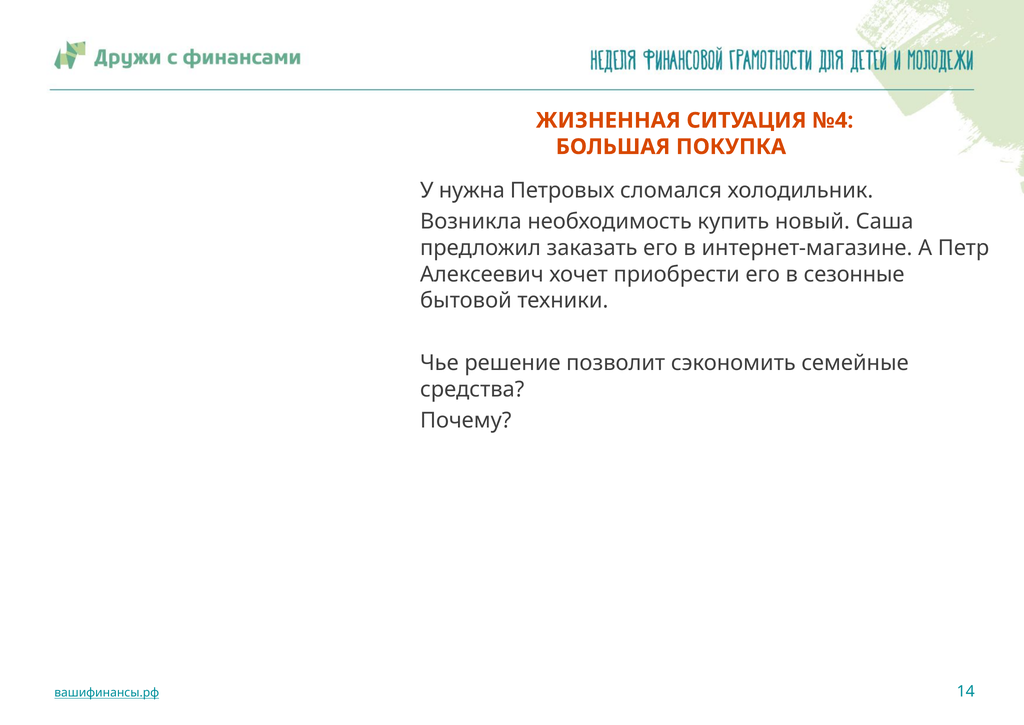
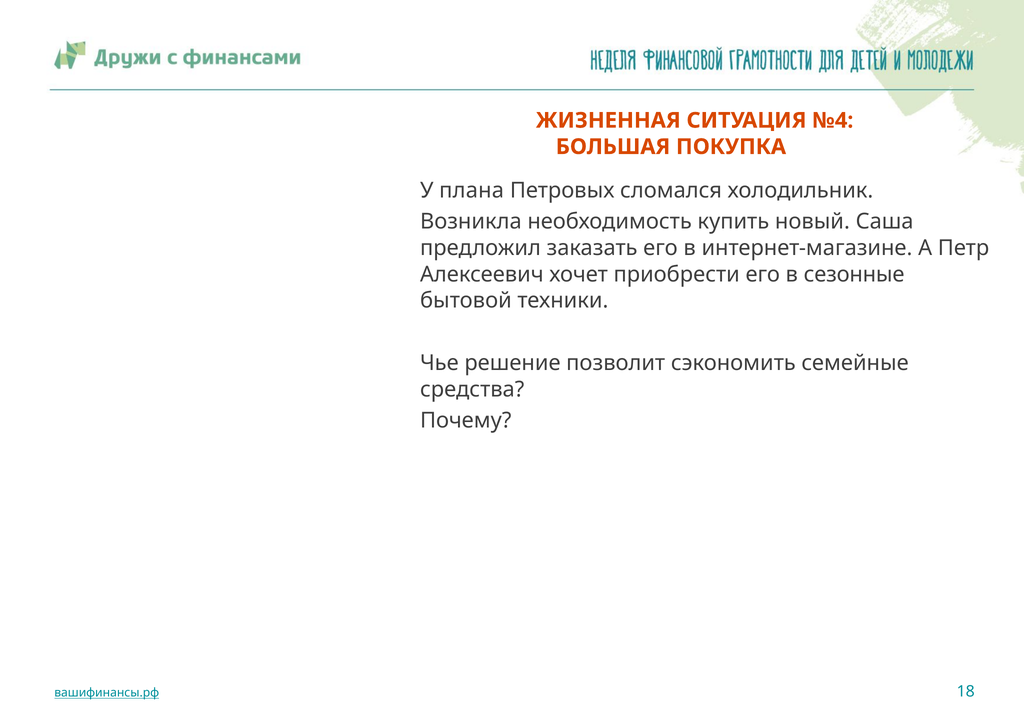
нужна: нужна -> плана (472, 190)
14: 14 -> 18 (966, 691)
